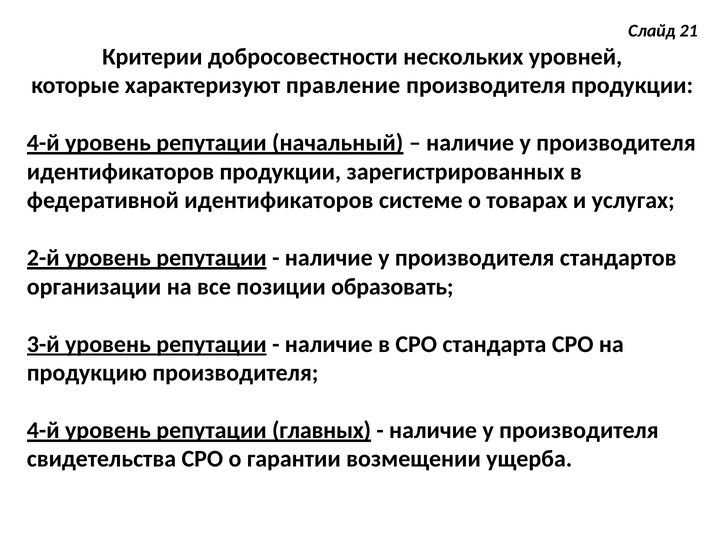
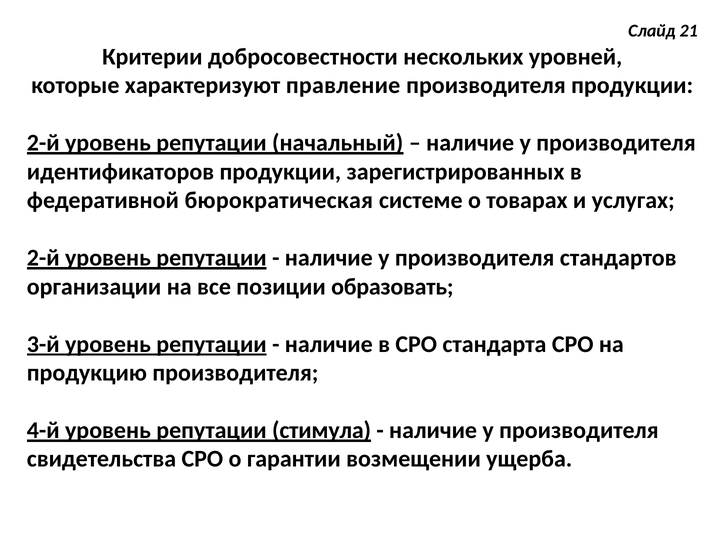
4-й: 4-й -> 2-й (43, 143)
федеративной идентификаторов: идентификаторов -> бюрократическая (279, 200)
главных: главных -> стимула (322, 431)
